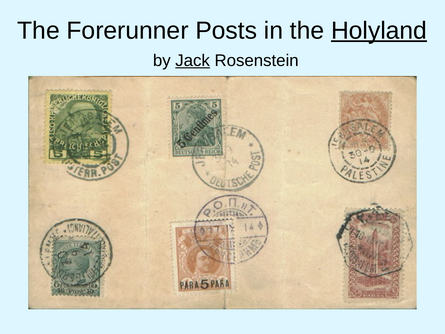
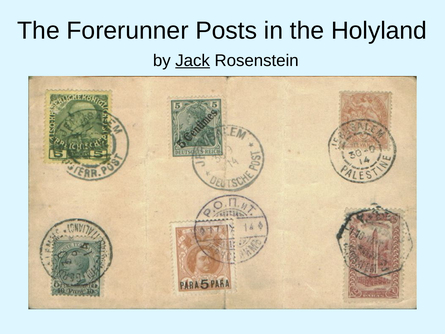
Holyland underline: present -> none (379, 31)
